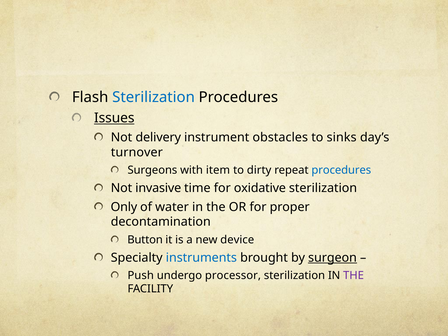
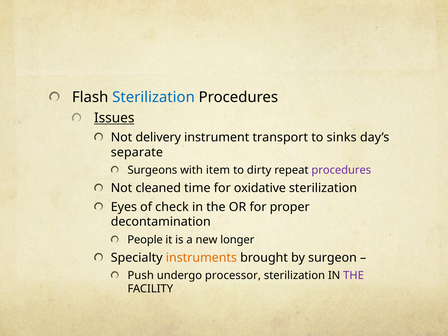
obstacles: obstacles -> transport (280, 137)
turnover: turnover -> separate (137, 152)
procedures colour: blue -> purple (341, 170)
invasive: invasive -> cleaned (158, 188)
Only: Only -> Eyes (124, 207)
water: water -> check (172, 207)
Button: Button -> People (145, 240)
device: device -> longer (237, 240)
instruments colour: blue -> orange (201, 258)
surgeon underline: present -> none (332, 258)
